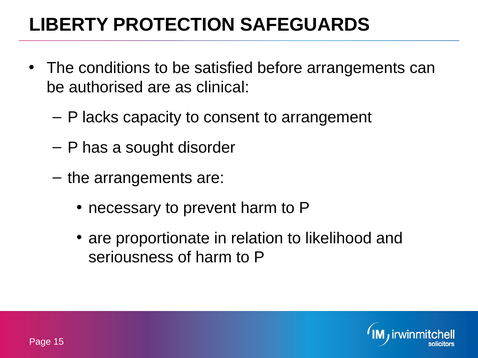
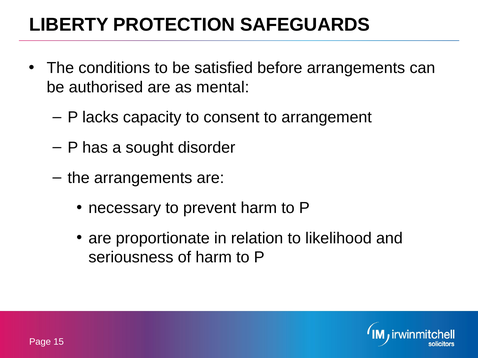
clinical: clinical -> mental (223, 87)
